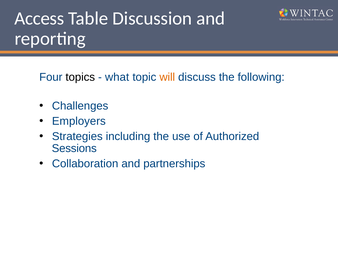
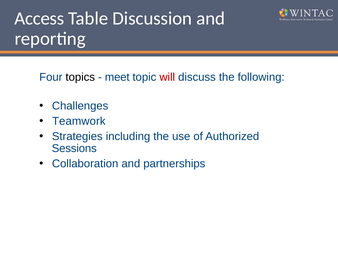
what: what -> meet (117, 77)
will colour: orange -> red (167, 77)
Employers: Employers -> Teamwork (79, 121)
